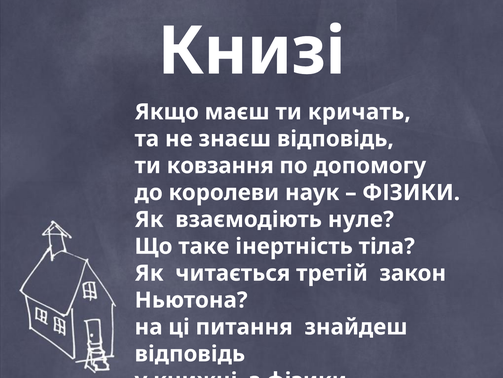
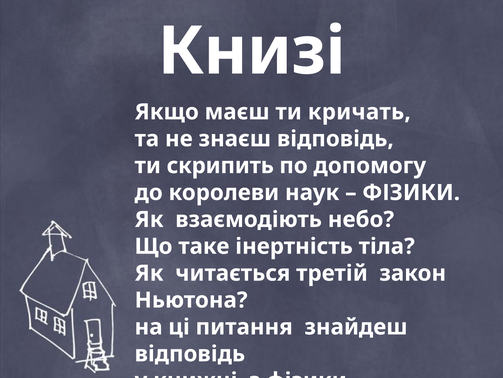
ковзання: ковзання -> скрипить (220, 165)
нуле: нуле -> небо (361, 219)
